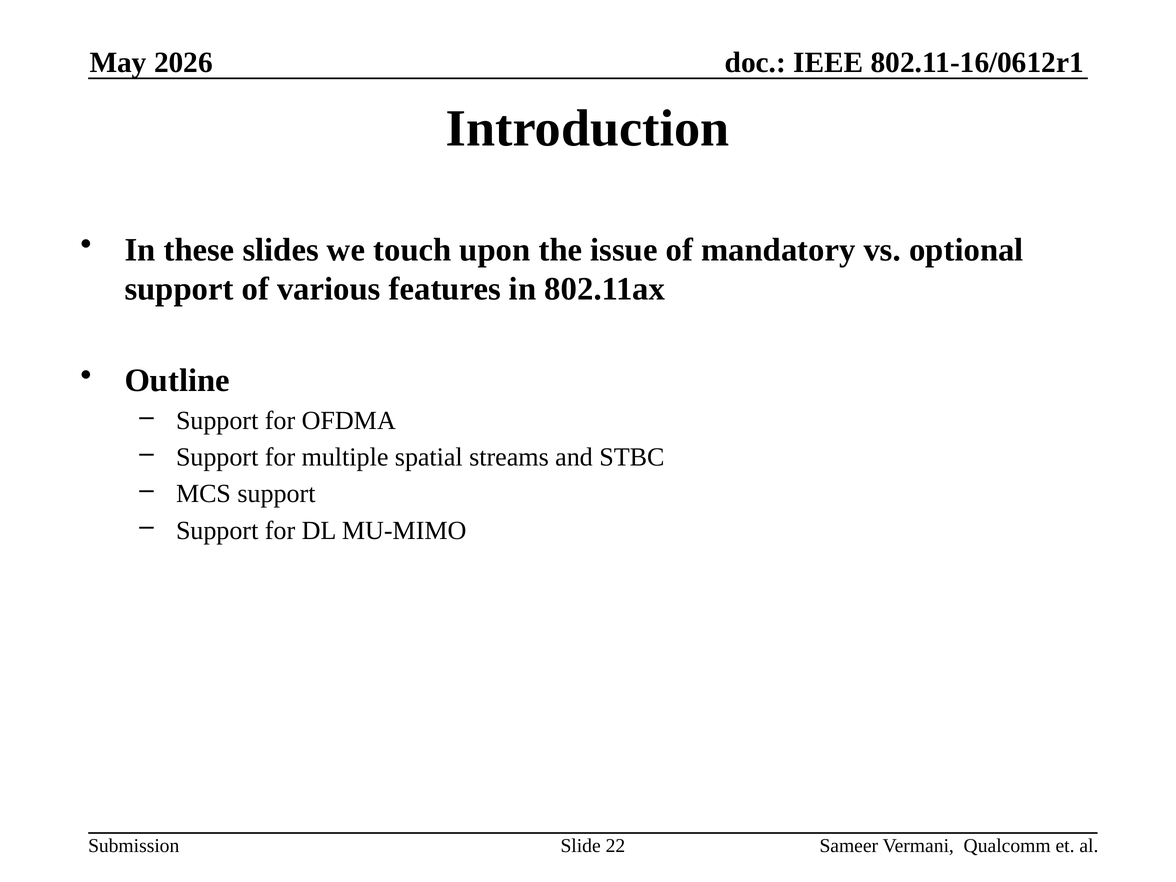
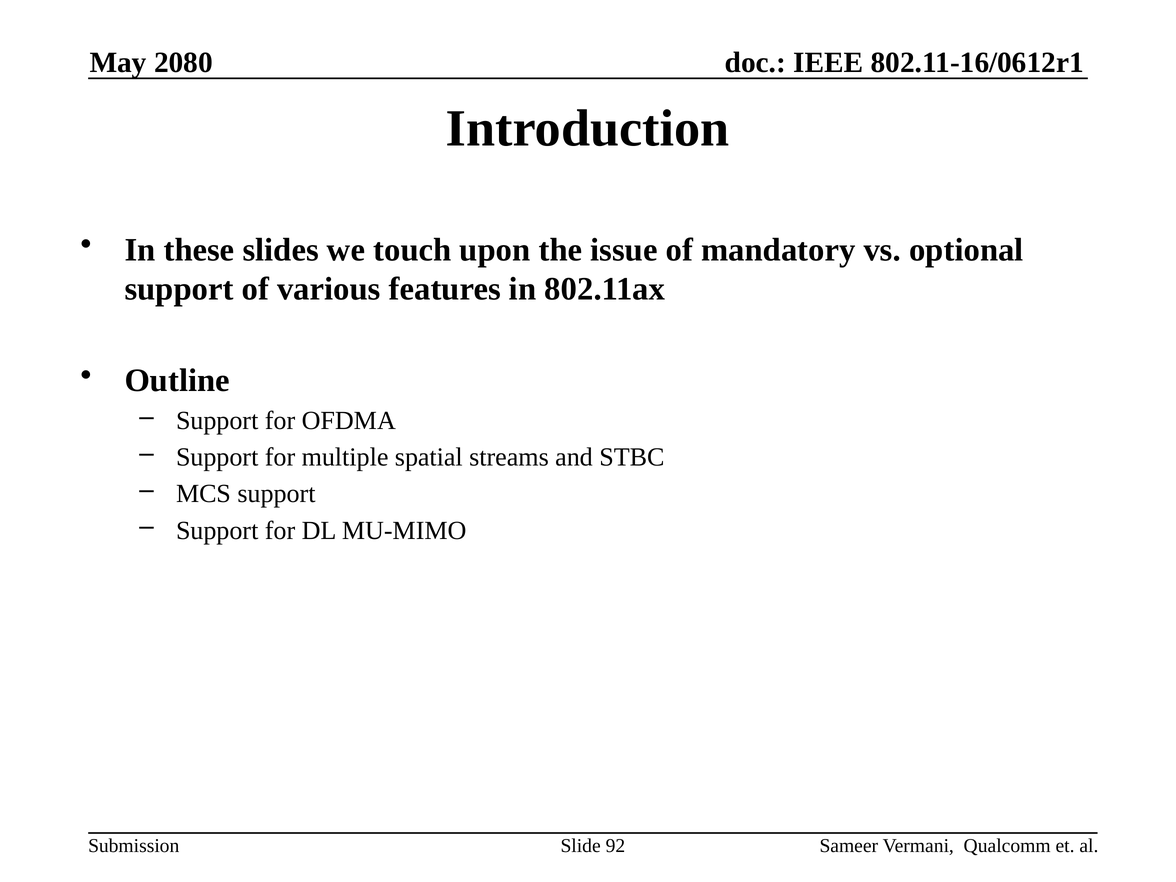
2026: 2026 -> 2080 (183, 63)
22: 22 -> 92 (615, 846)
